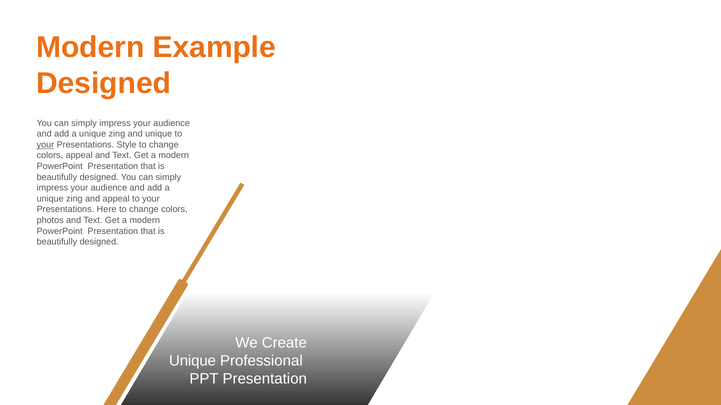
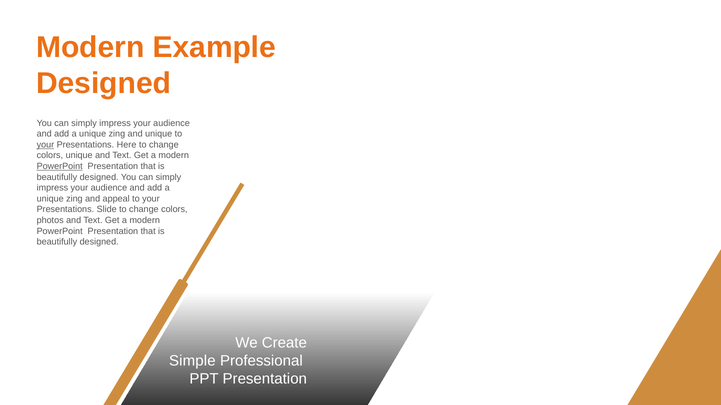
Style: Style -> Here (127, 145)
colors appeal: appeal -> unique (79, 156)
PowerPoint underline: none -> present (60, 167)
Here: Here -> Slide (107, 210)
Unique: Unique -> Simple (192, 361)
